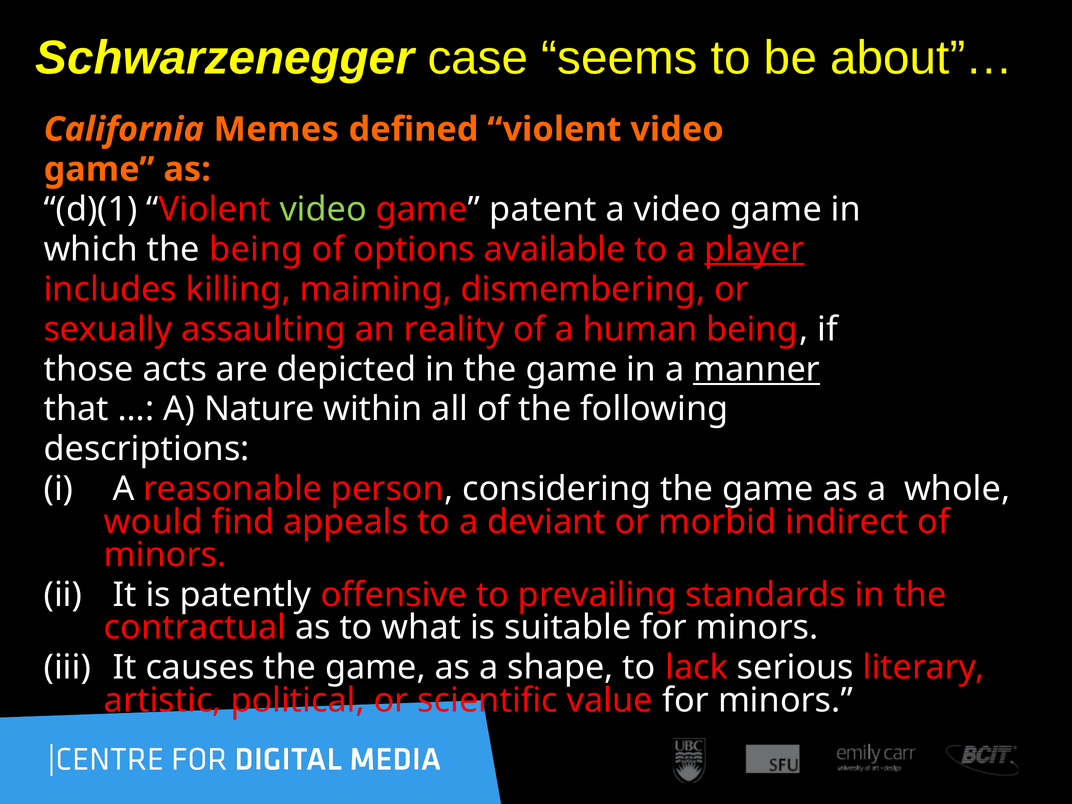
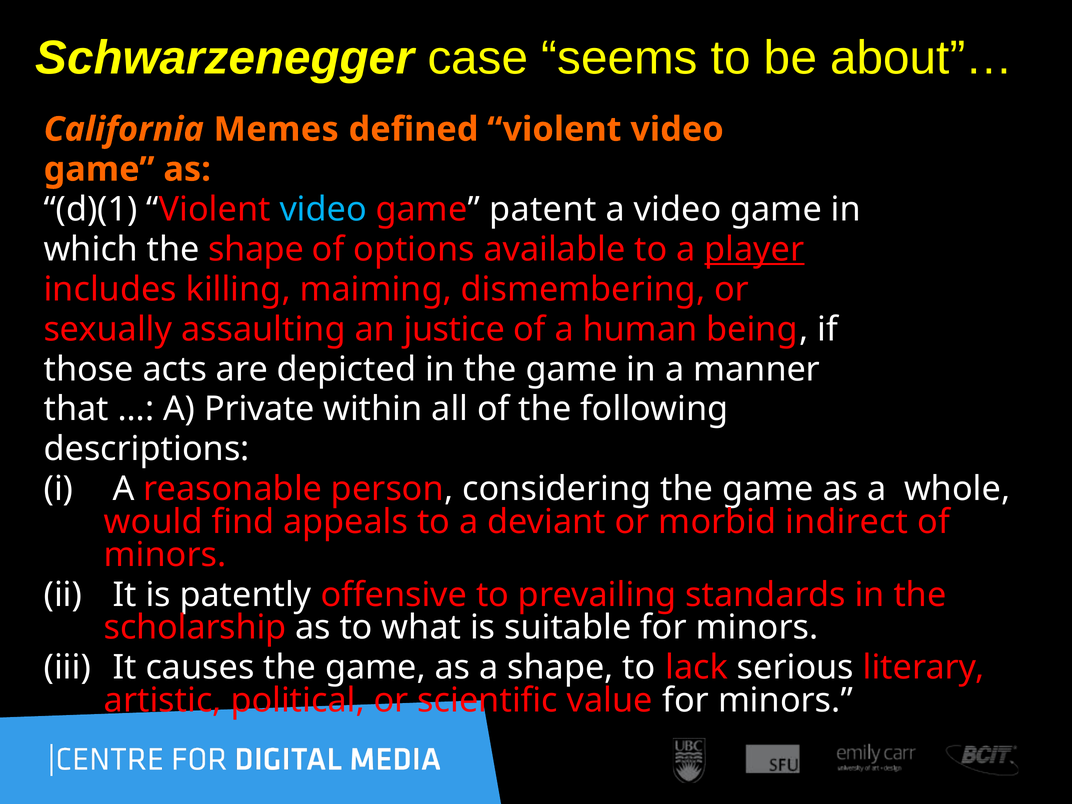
video colour: light green -> light blue (323, 209)
the being: being -> shape (256, 249)
reality: reality -> justice (454, 329)
manner underline: present -> none (757, 369)
Nature: Nature -> Private (259, 409)
contractual: contractual -> scholarship (195, 628)
